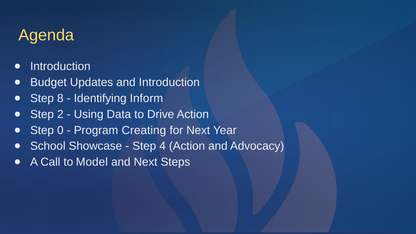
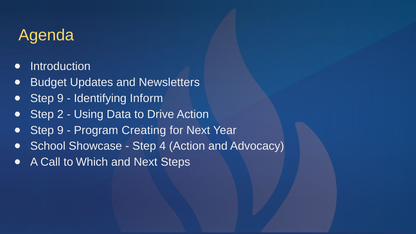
and Introduction: Introduction -> Newsletters (169, 82)
8: 8 -> 9 (60, 98)
0: 0 -> 9 (60, 130)
Model: Model -> Which (92, 162)
